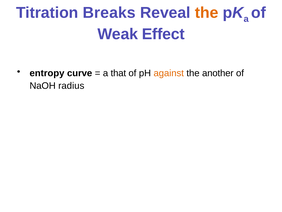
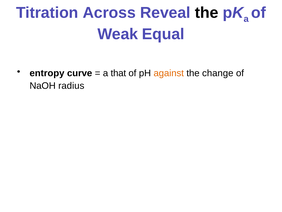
Breaks: Breaks -> Across (109, 13)
the colour: orange -> black (207, 13)
Effect: Effect -> Equal (163, 34)
another: another -> change (218, 73)
